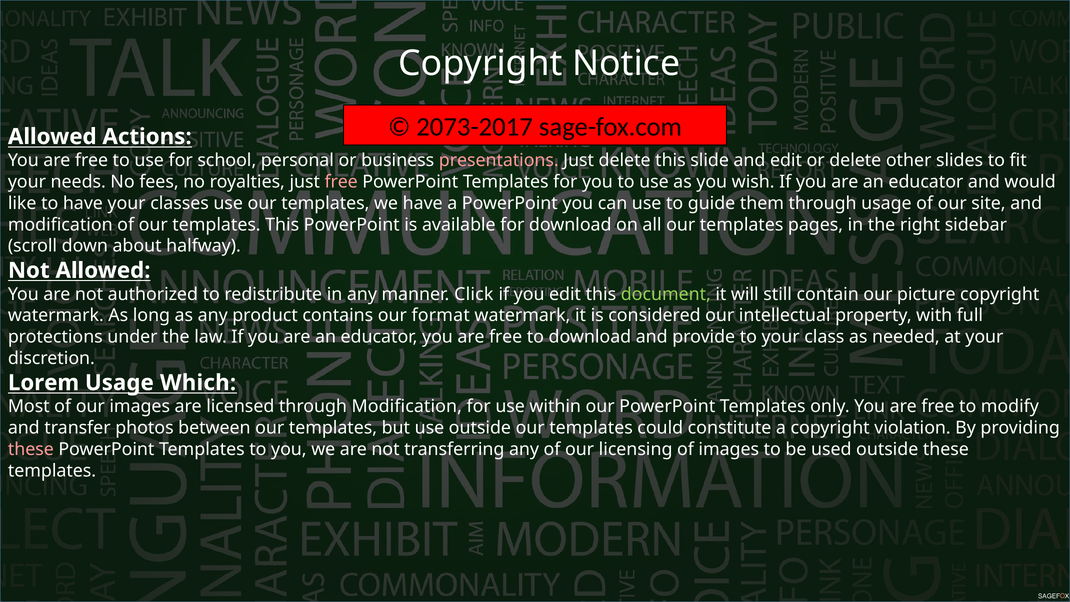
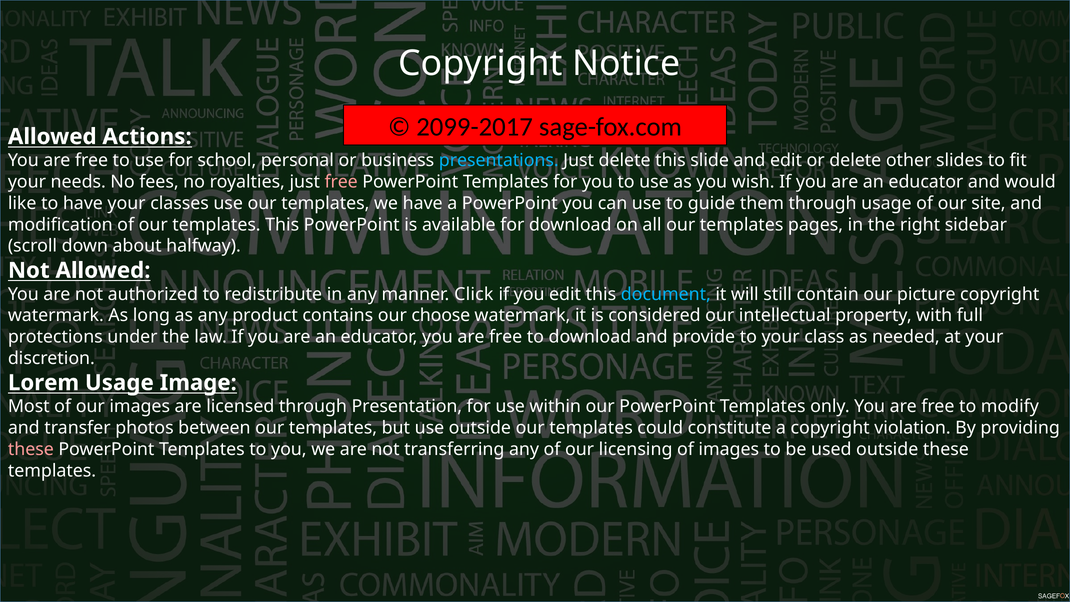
2073-2017: 2073-2017 -> 2099-2017 (475, 127)
presentations colour: pink -> light blue (499, 160)
document colour: light green -> light blue (666, 294)
format: format -> choose (441, 316)
Which: Which -> Image (198, 383)
through Modification: Modification -> Presentation (407, 406)
